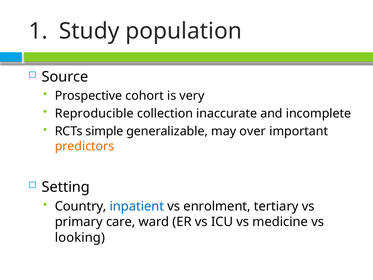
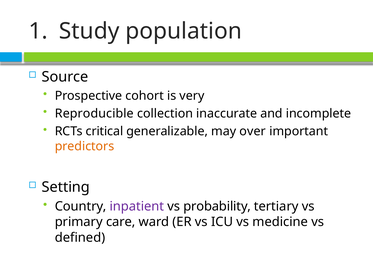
simple: simple -> critical (104, 131)
inpatient colour: blue -> purple (137, 206)
enrolment: enrolment -> probability (217, 206)
looking: looking -> defined (80, 237)
